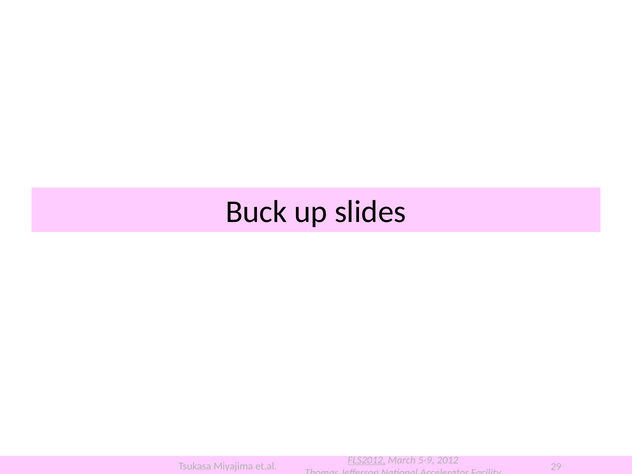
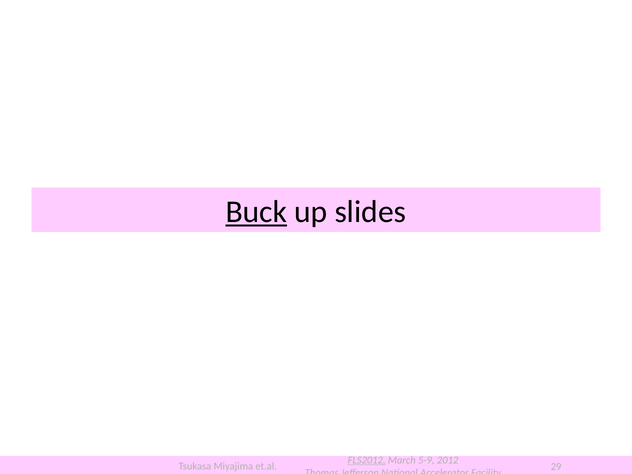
Buck underline: none -> present (256, 212)
